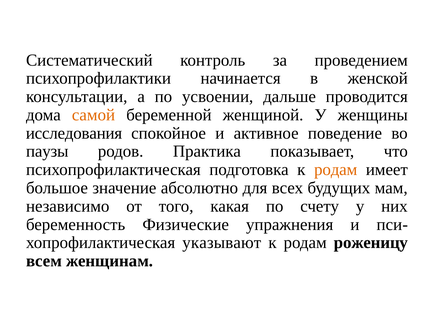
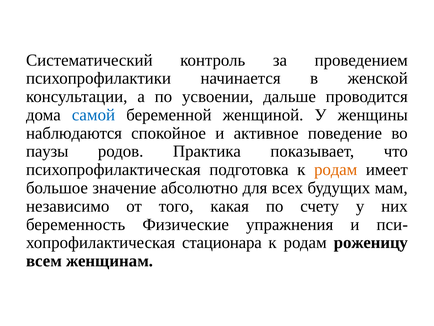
самой colour: orange -> blue (94, 115)
исследования: исследования -> наблюдаются (74, 133)
указывают: указывают -> стационара (222, 242)
